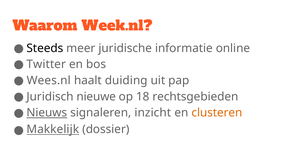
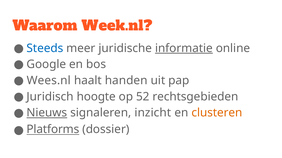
Steeds colour: black -> blue (45, 48)
informatie underline: none -> present (184, 48)
Twitter: Twitter -> Google (46, 65)
duiding: duiding -> handen (126, 81)
nieuwe: nieuwe -> hoogte (96, 97)
18: 18 -> 52 (143, 97)
Makkelijk: Makkelijk -> Platforms (53, 130)
